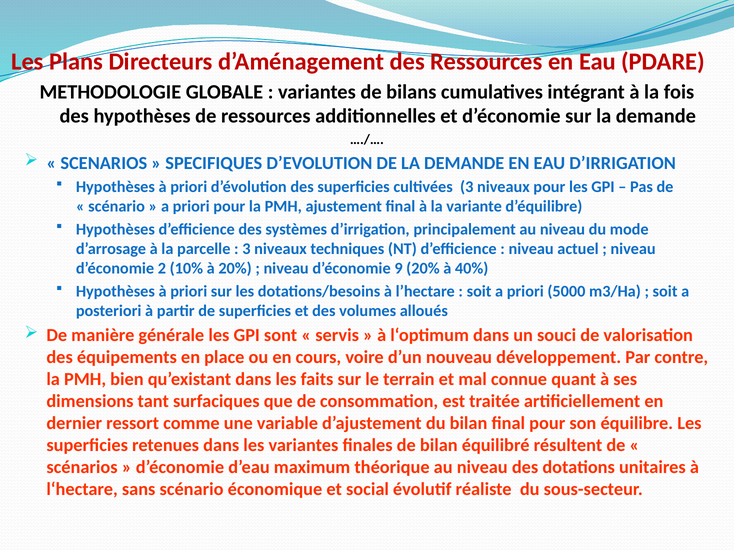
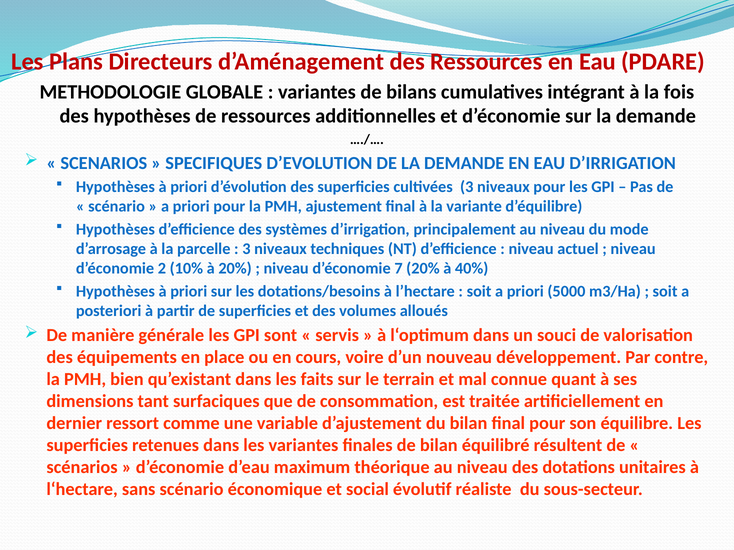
9: 9 -> 7 (399, 269)
